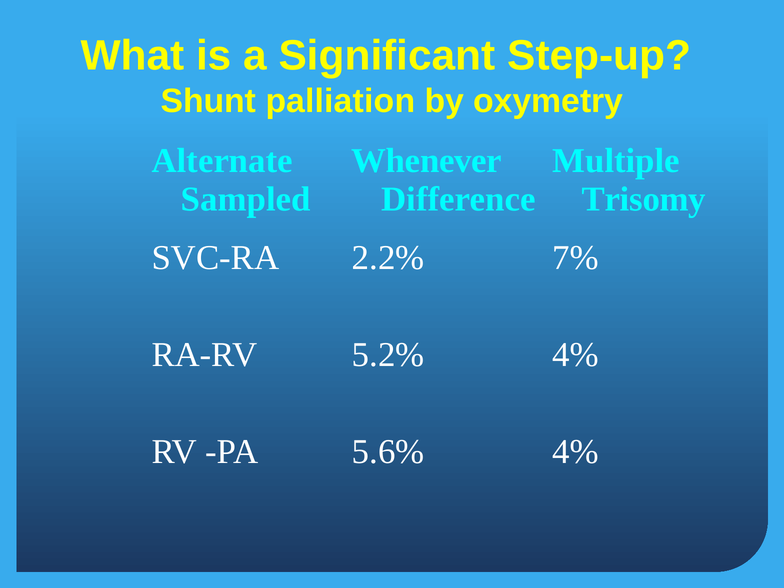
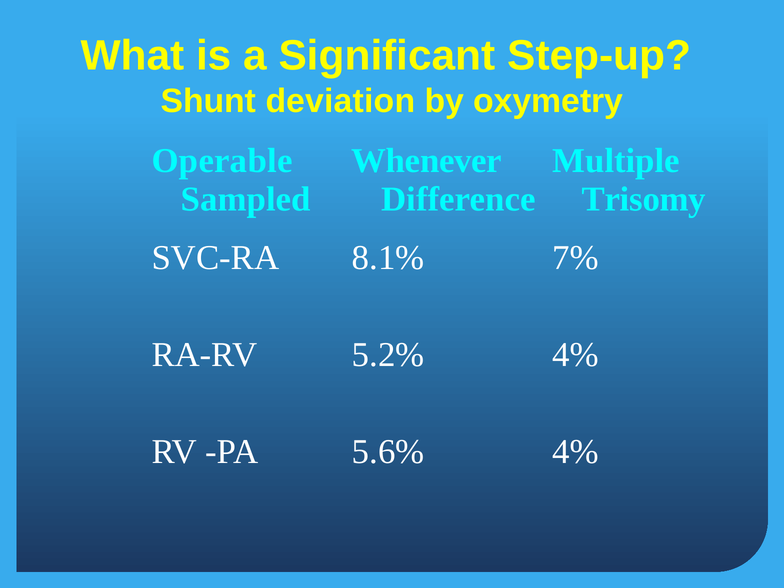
palliation: palliation -> deviation (340, 101)
Alternate: Alternate -> Operable (222, 161)
2.2%: 2.2% -> 8.1% (388, 258)
